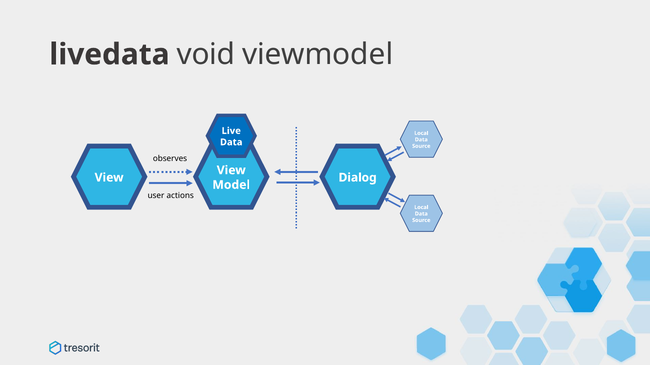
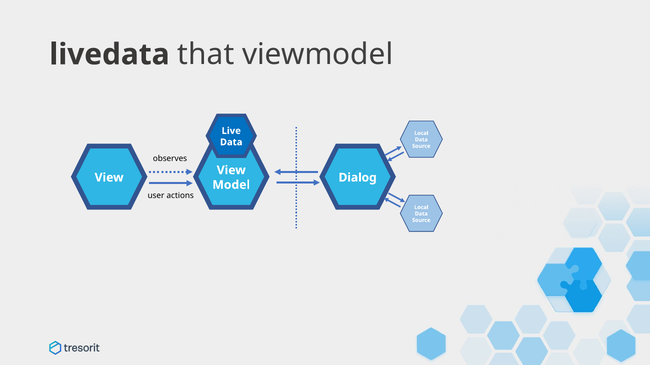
void: void -> that (206, 55)
